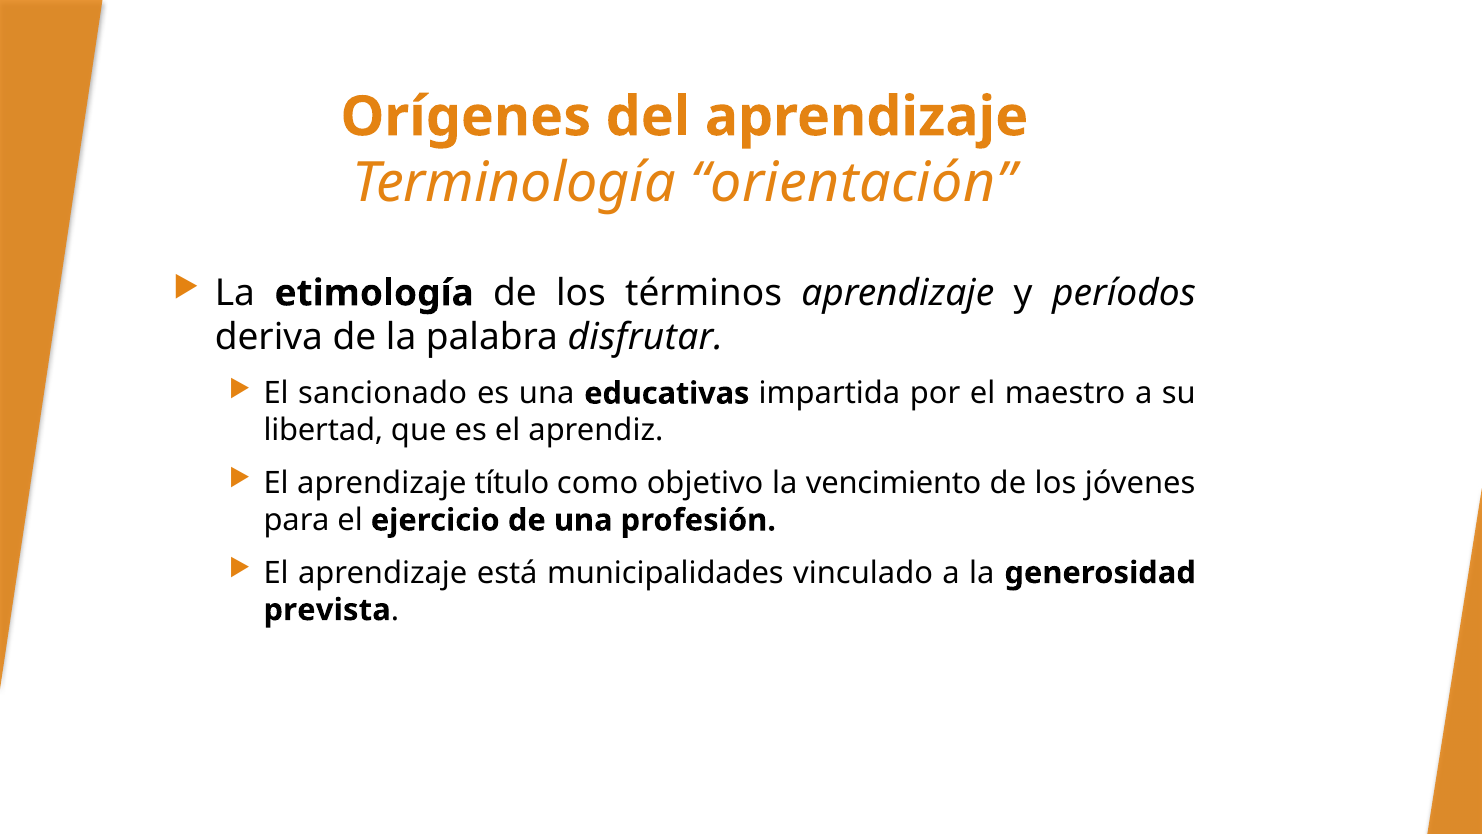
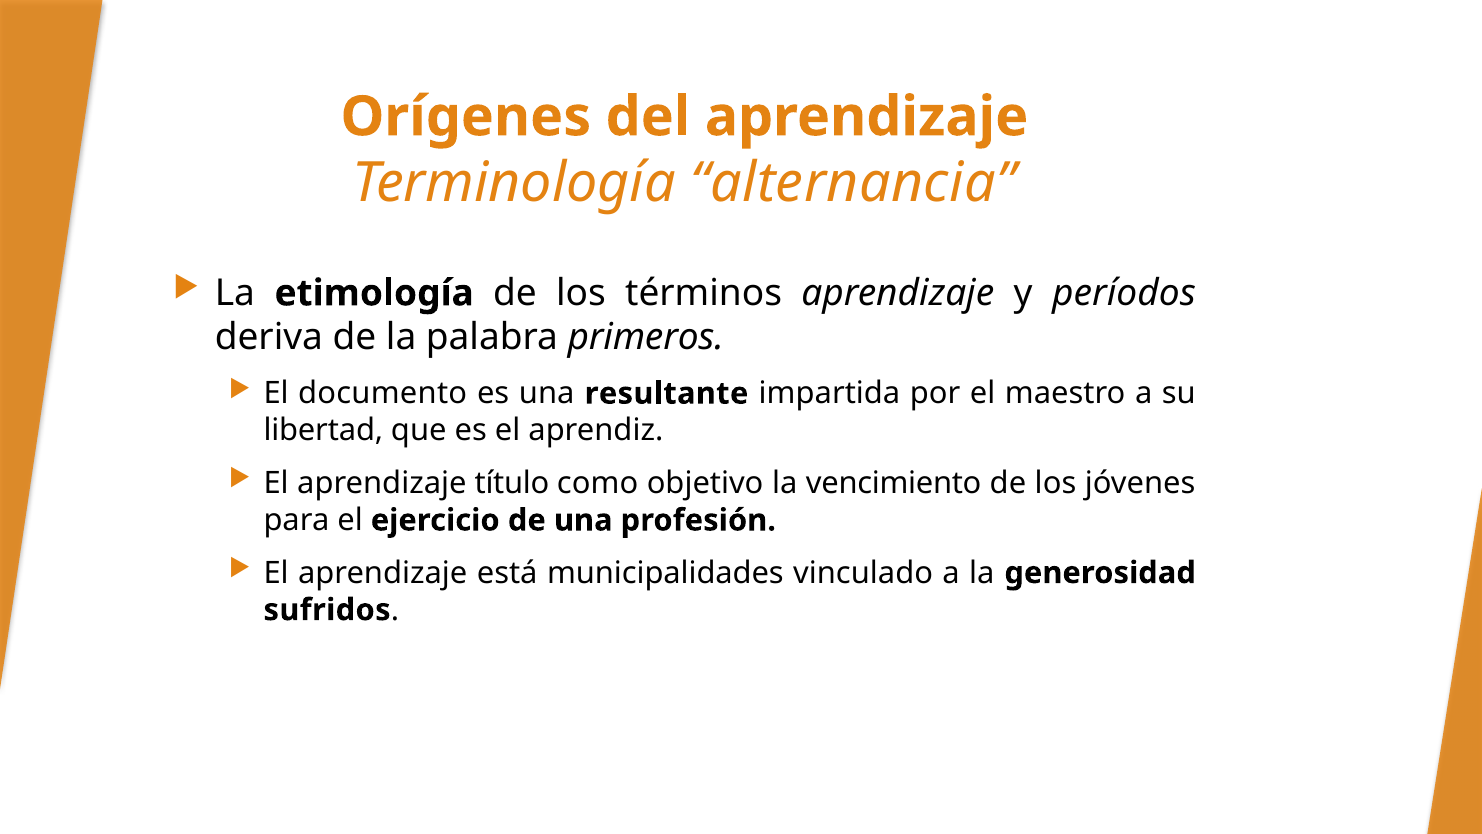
orientación: orientación -> alternancia (853, 184)
disfrutar: disfrutar -> primeros (646, 337)
sancionado: sancionado -> documento (383, 393)
educativas: educativas -> resultante (667, 393)
prevista: prevista -> sufridos (327, 610)
